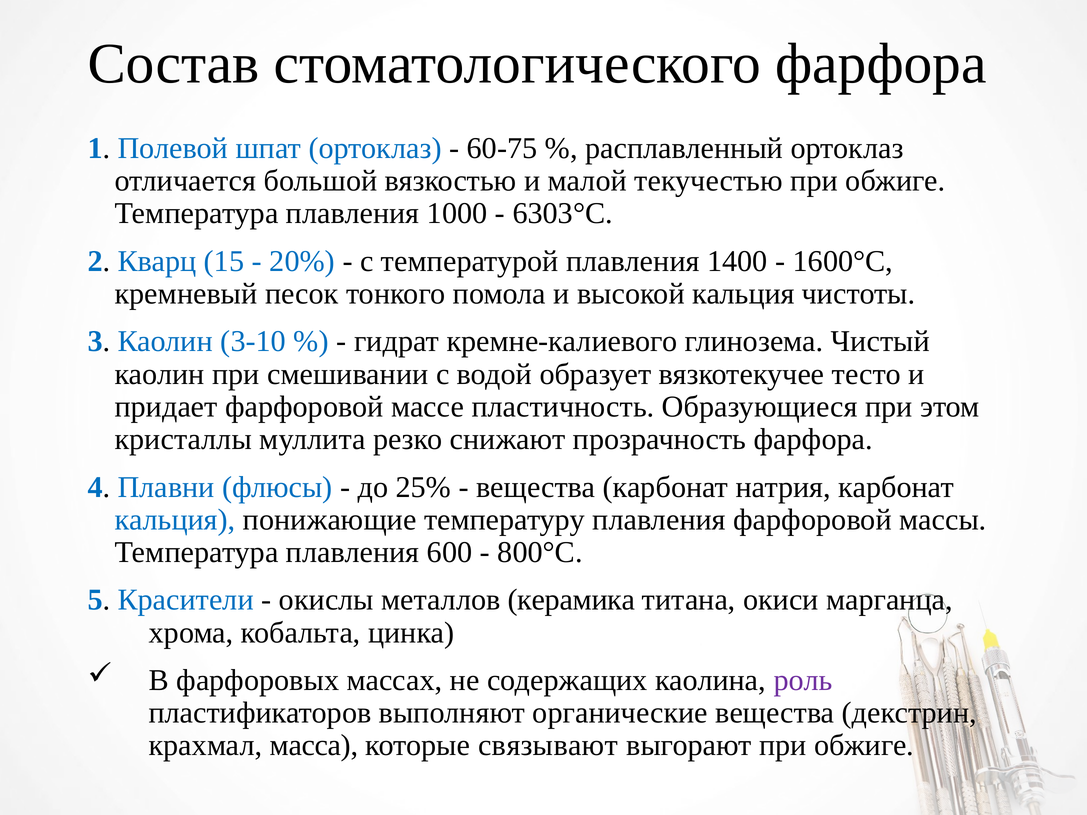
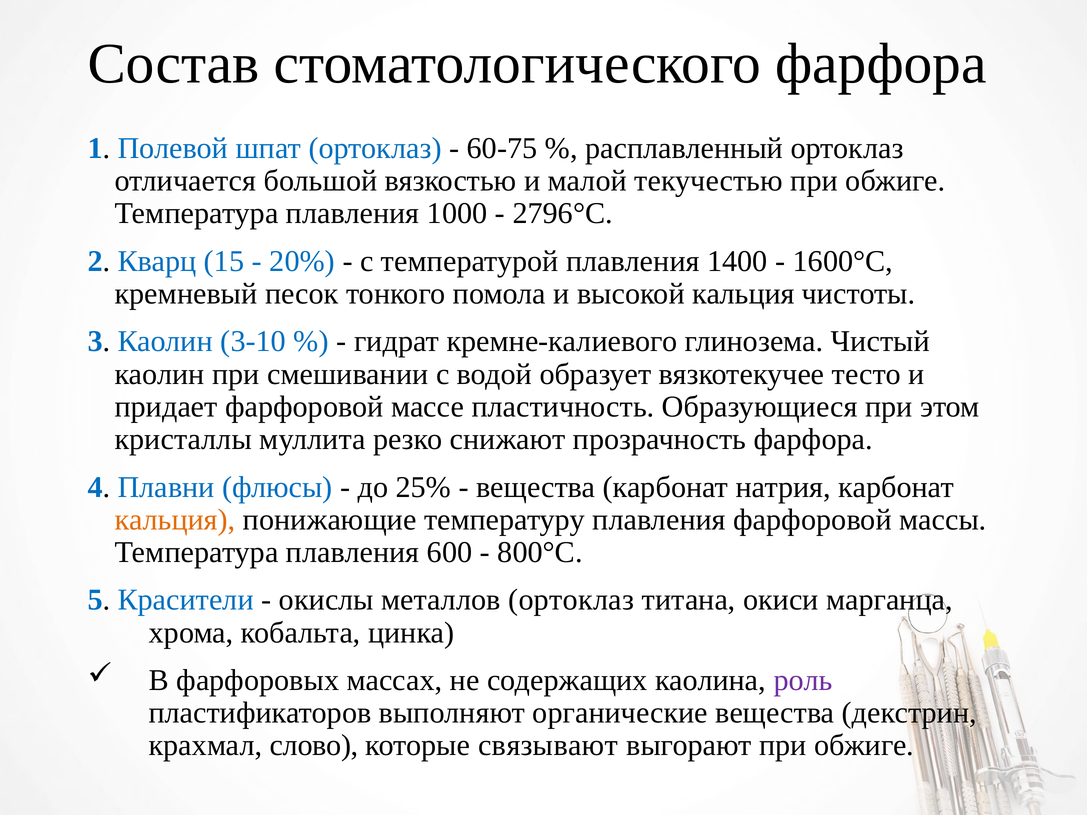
6303°С: 6303°С -> 2796°С (563, 214)
кальция colour: blue -> orange (175, 520)
металлов керамика: керамика -> ортоклаз (571, 600)
масса: масса -> слово (314, 746)
